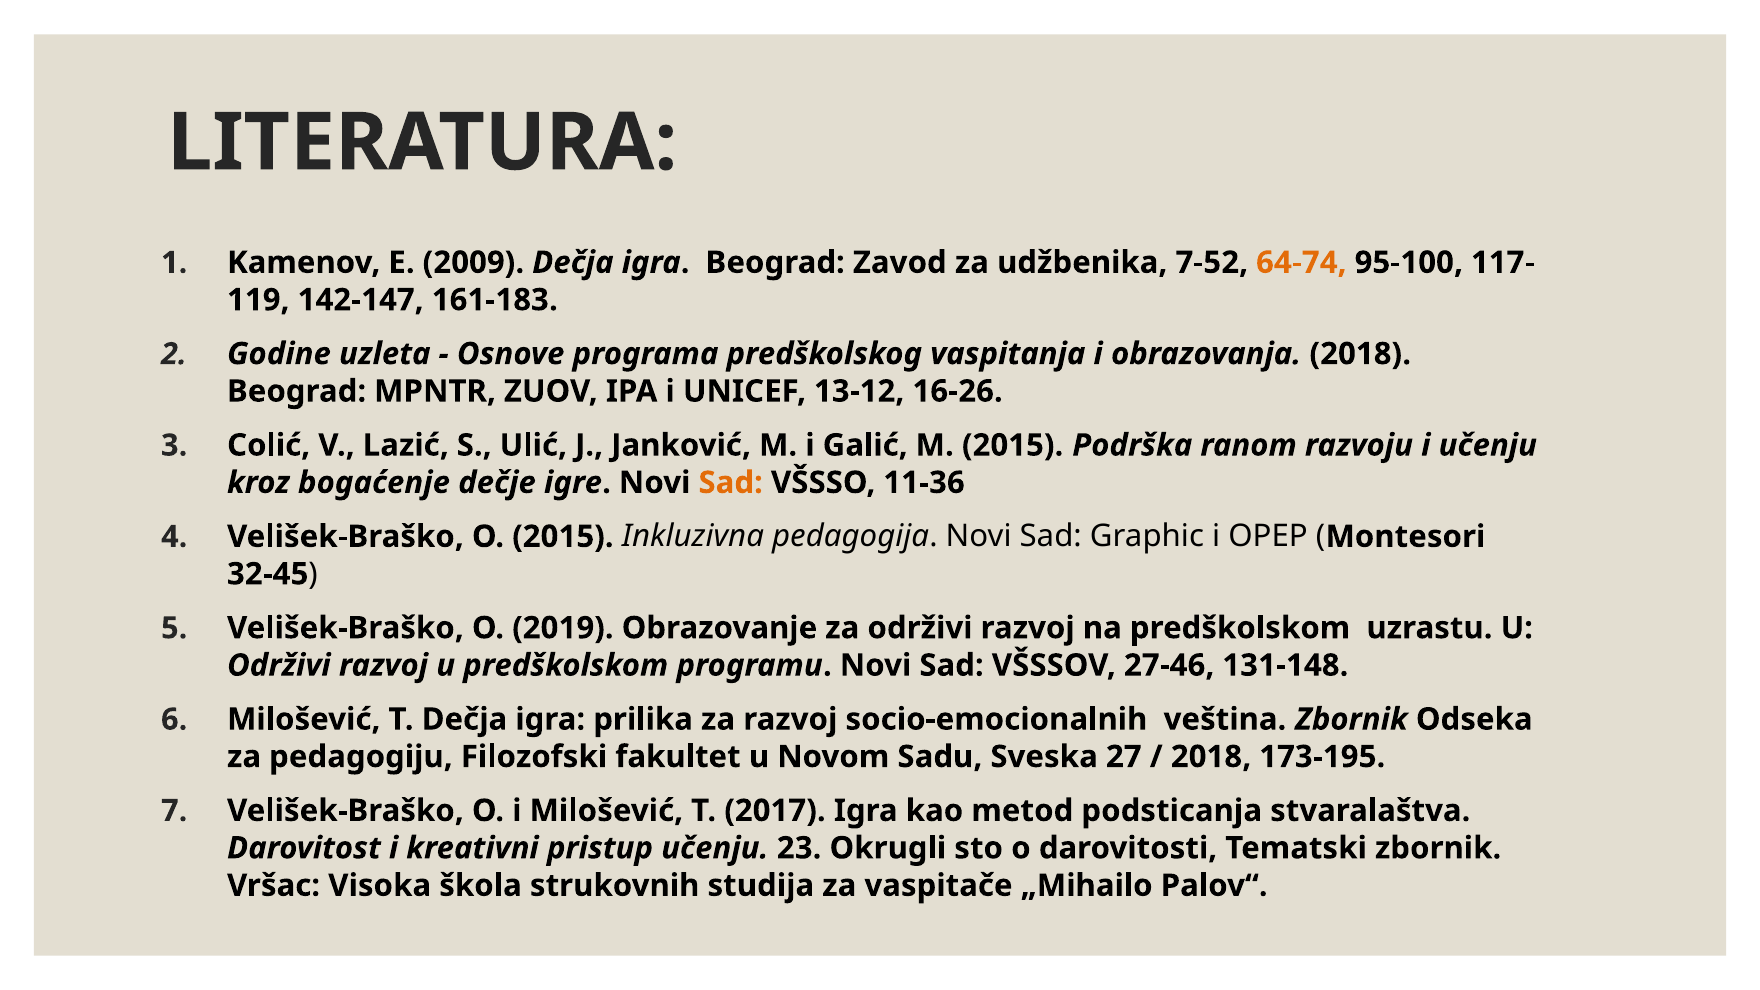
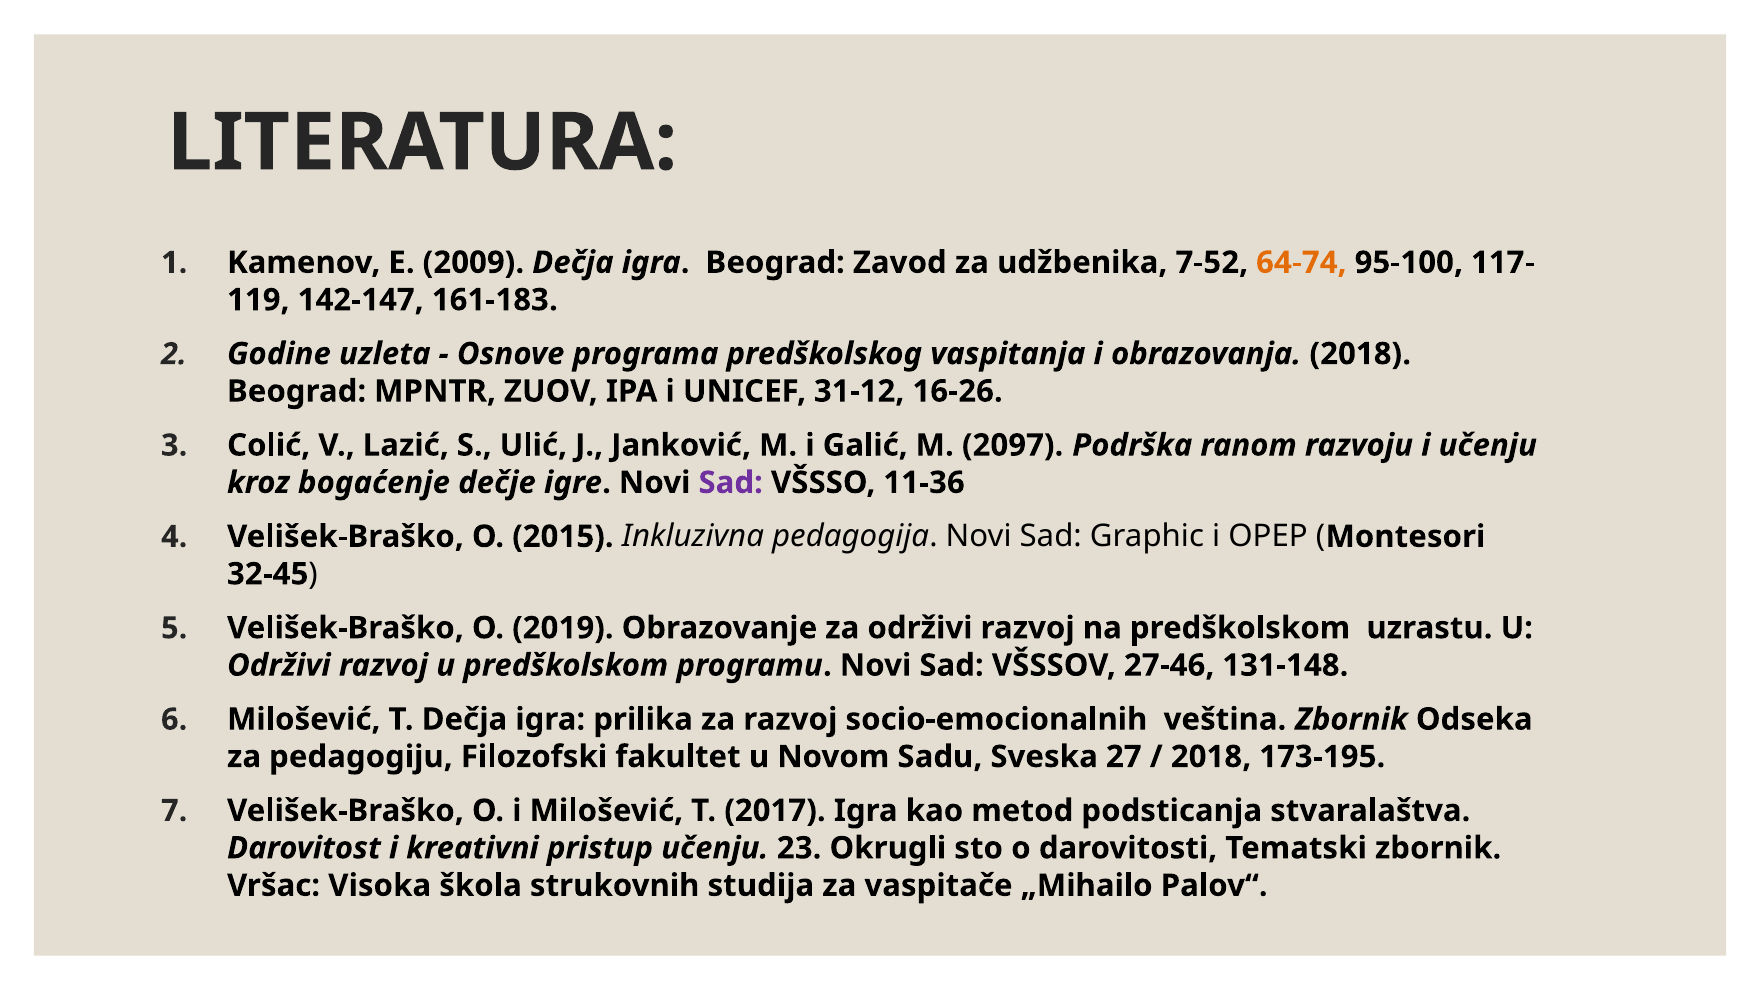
13-12: 13-12 -> 31-12 (859, 391)
M 2015: 2015 -> 2097 (1013, 445)
Sad colour: orange -> purple (731, 483)
